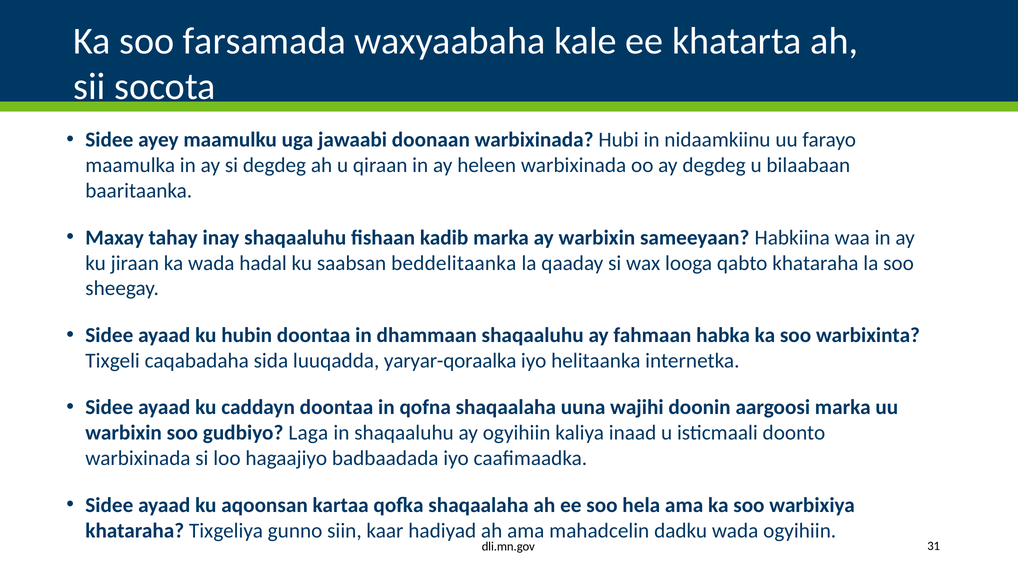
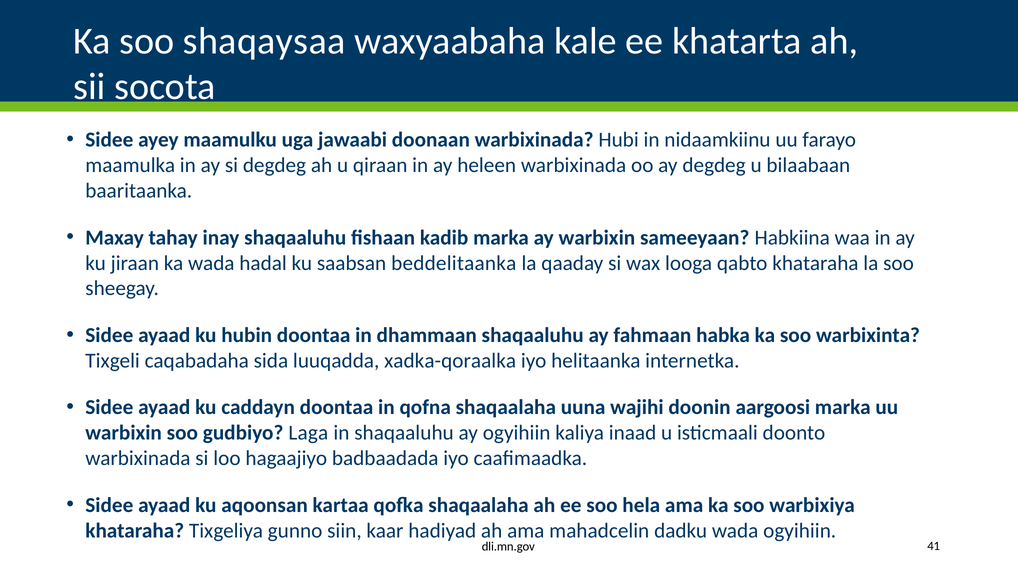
farsamada: farsamada -> shaqaysaa (264, 41)
yaryar-qoraalka: yaryar-qoraalka -> xadka-qoraalka (450, 360)
31: 31 -> 41 (934, 546)
